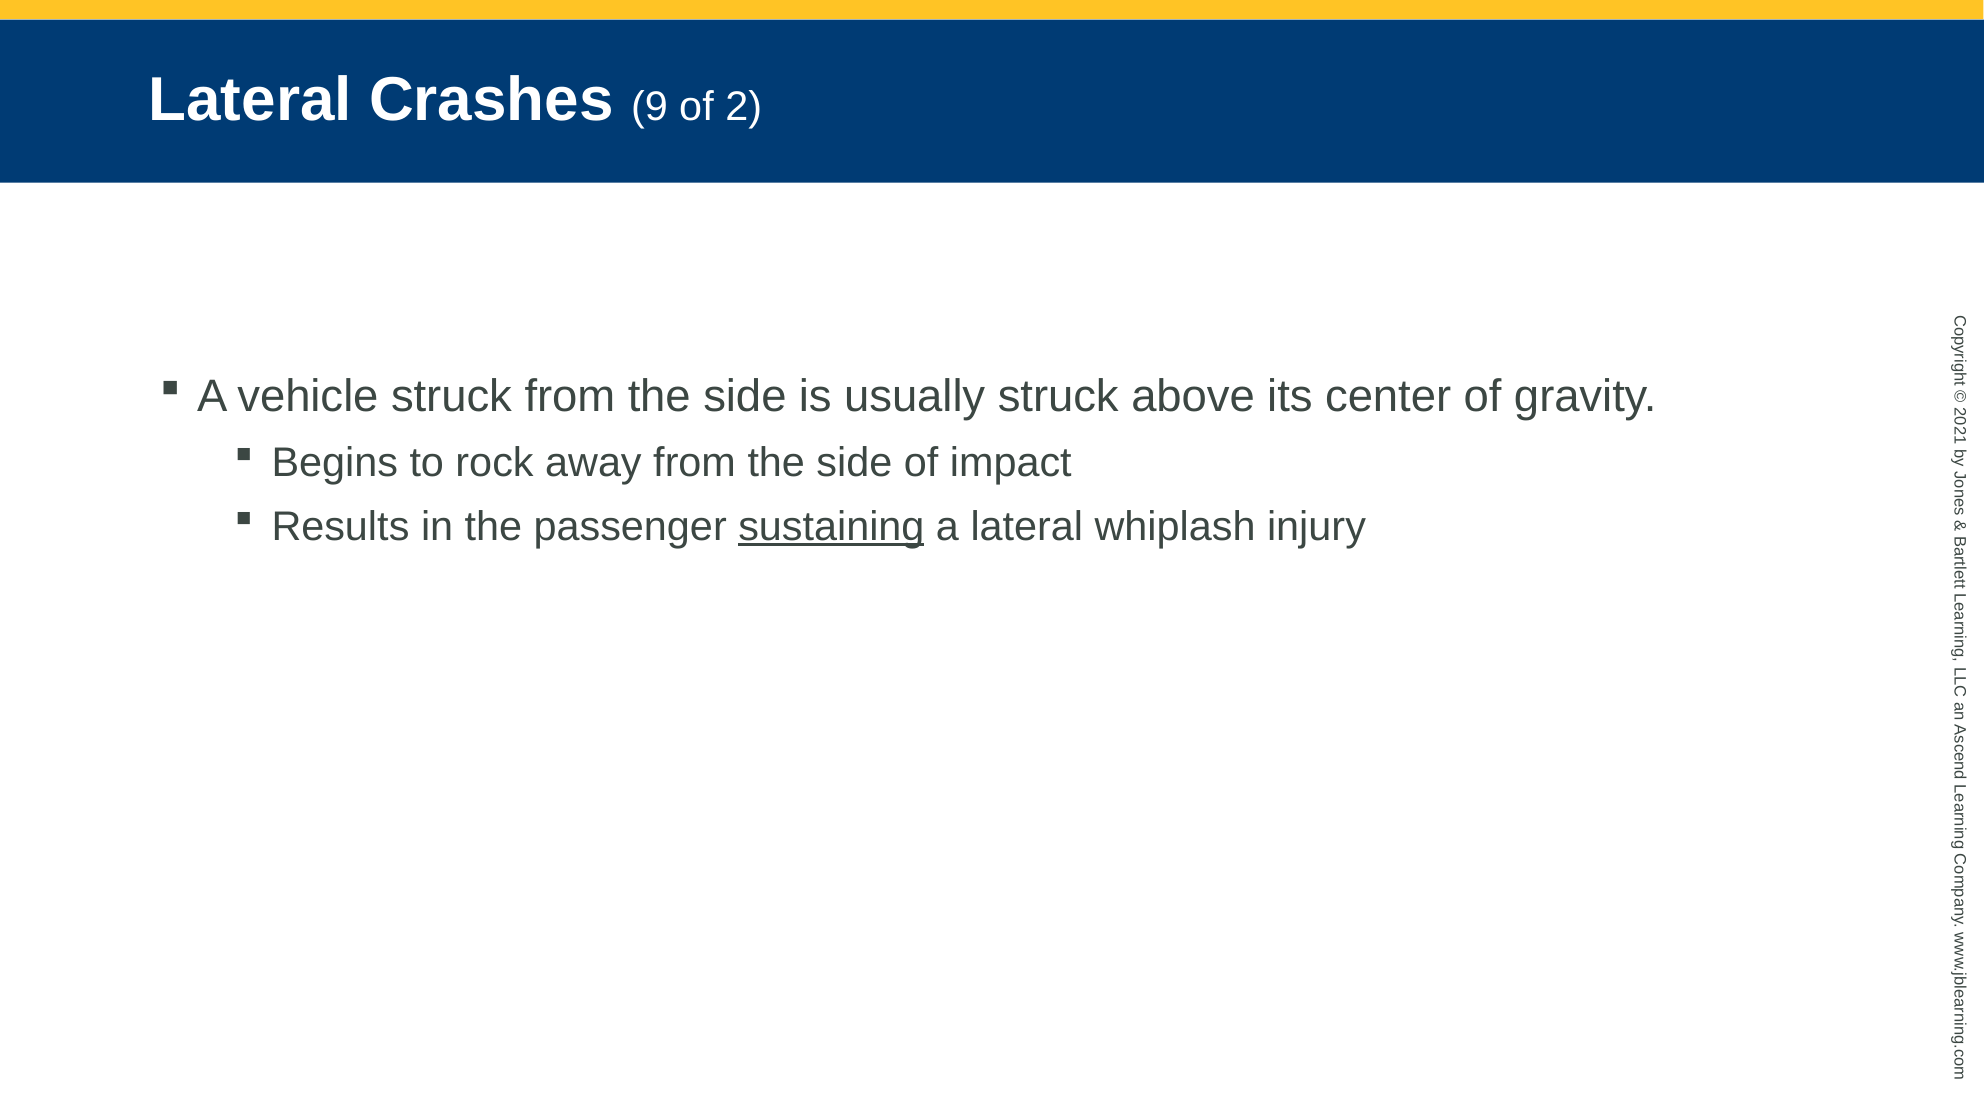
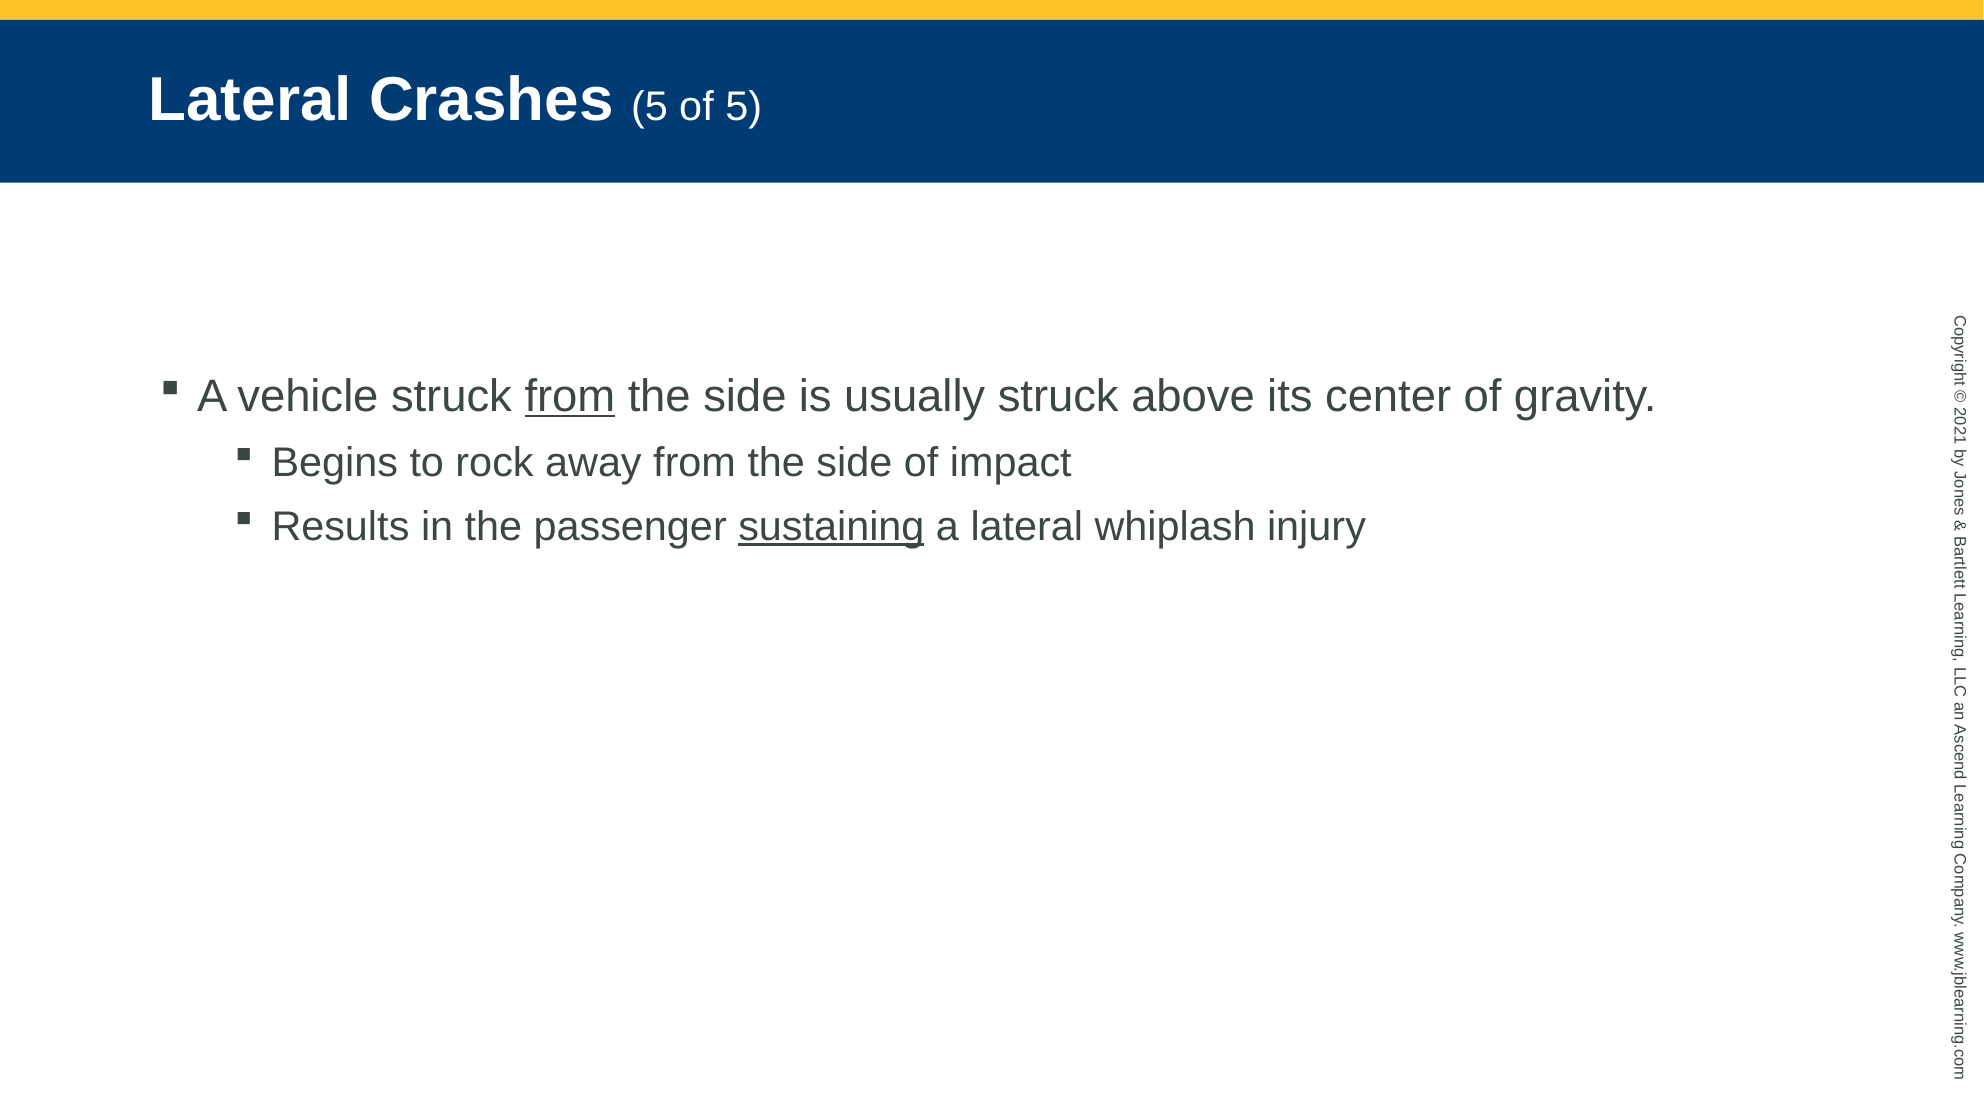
Crashes 9: 9 -> 5 (650, 107)
of 2: 2 -> 5 (744, 107)
from underline: none -> present (570, 396)
